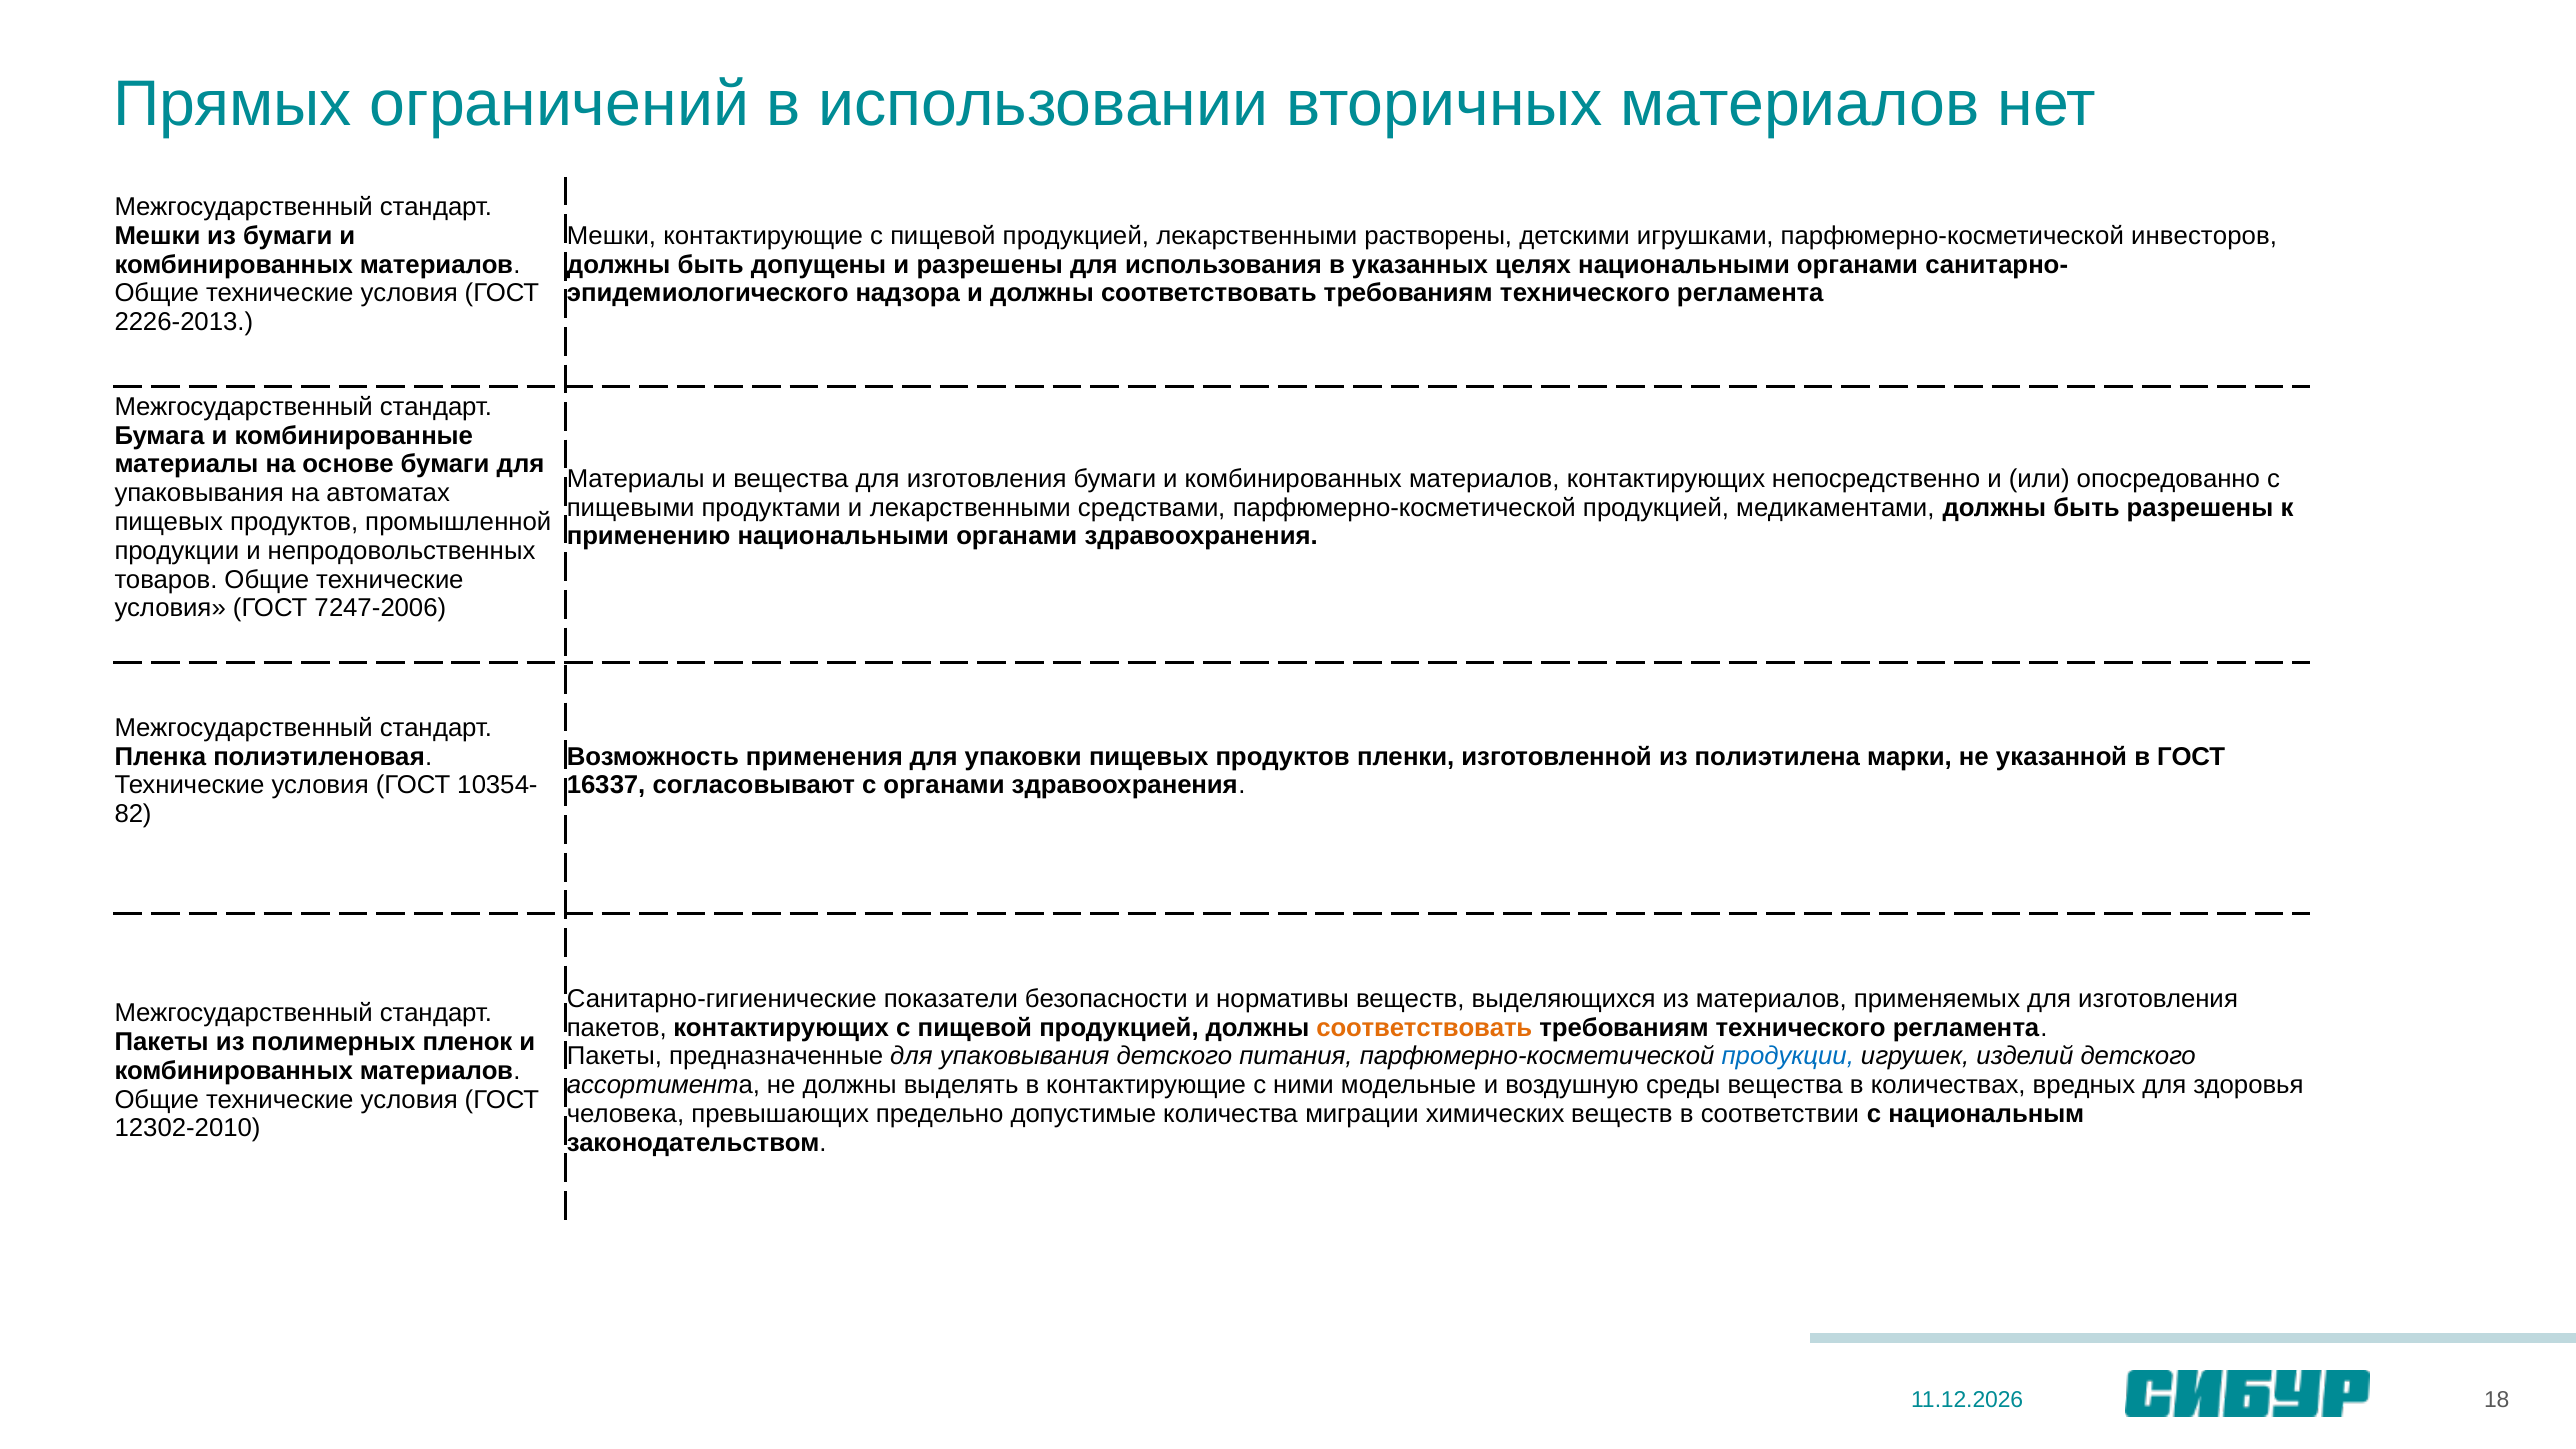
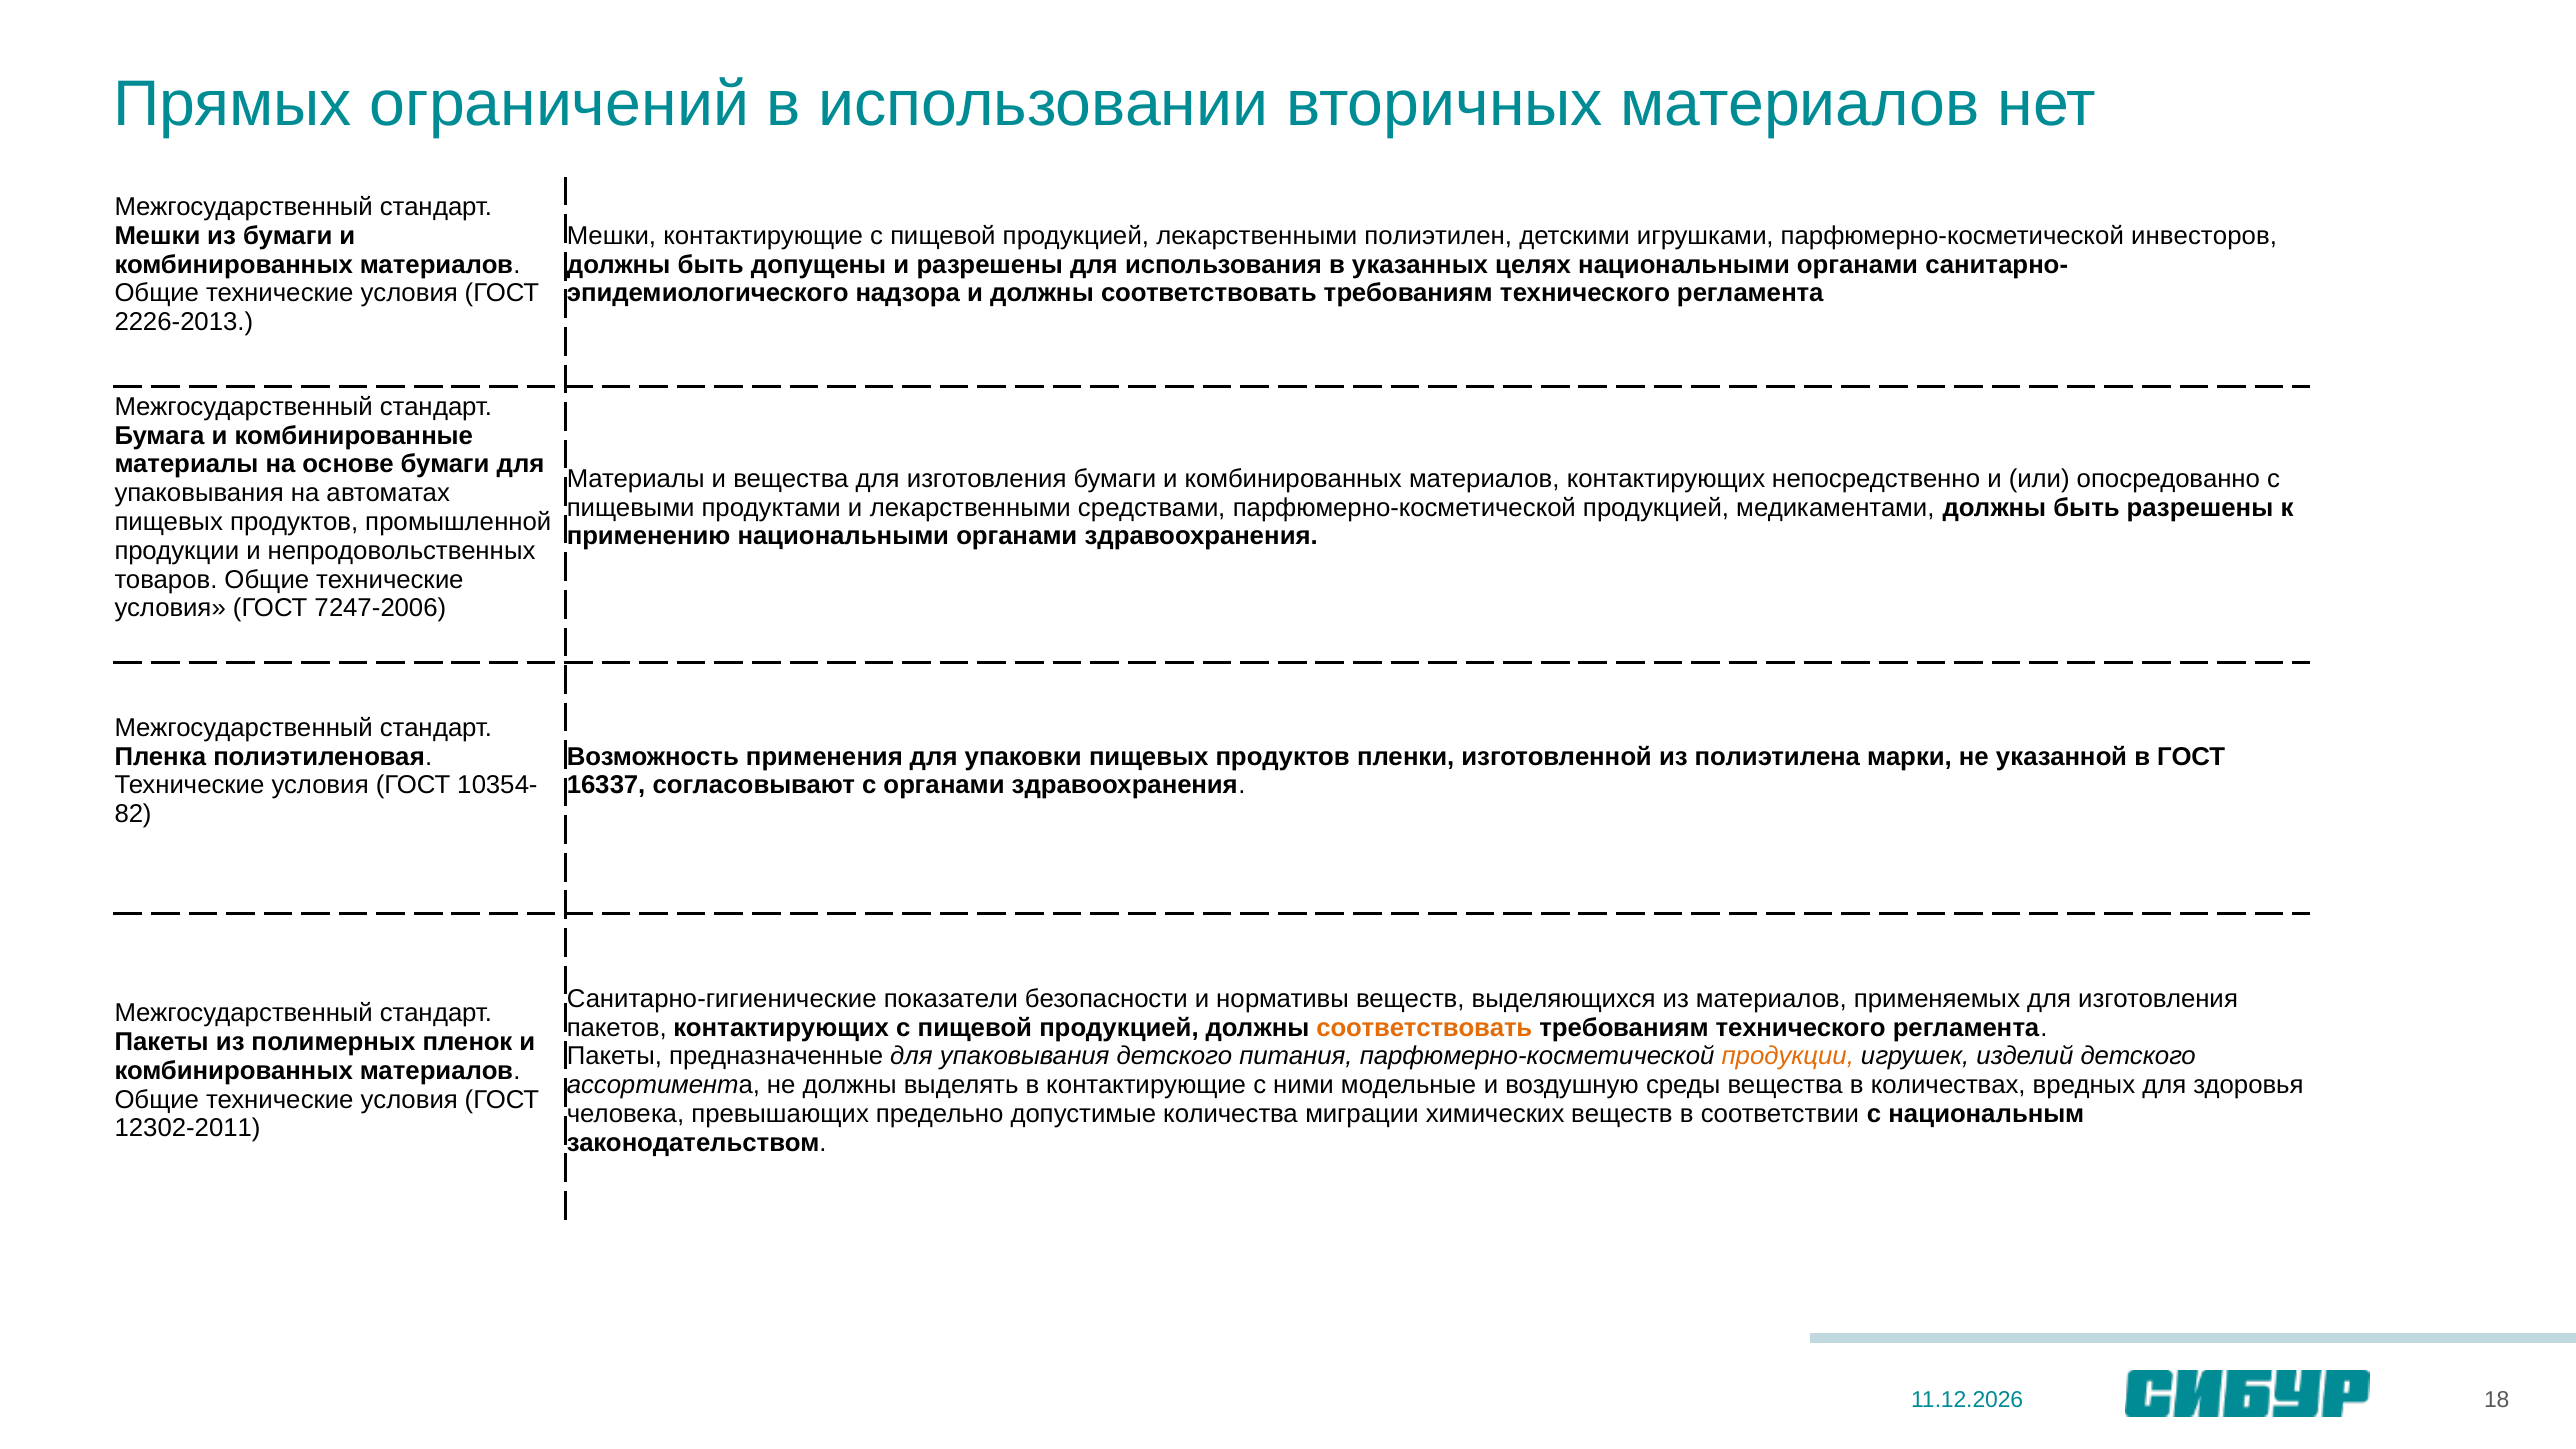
растворены: растворены -> полиэтилен (1438, 236)
продукции colour: blue -> orange (1788, 1056)
12302-2010: 12302-2010 -> 12302-2011 (188, 1128)
